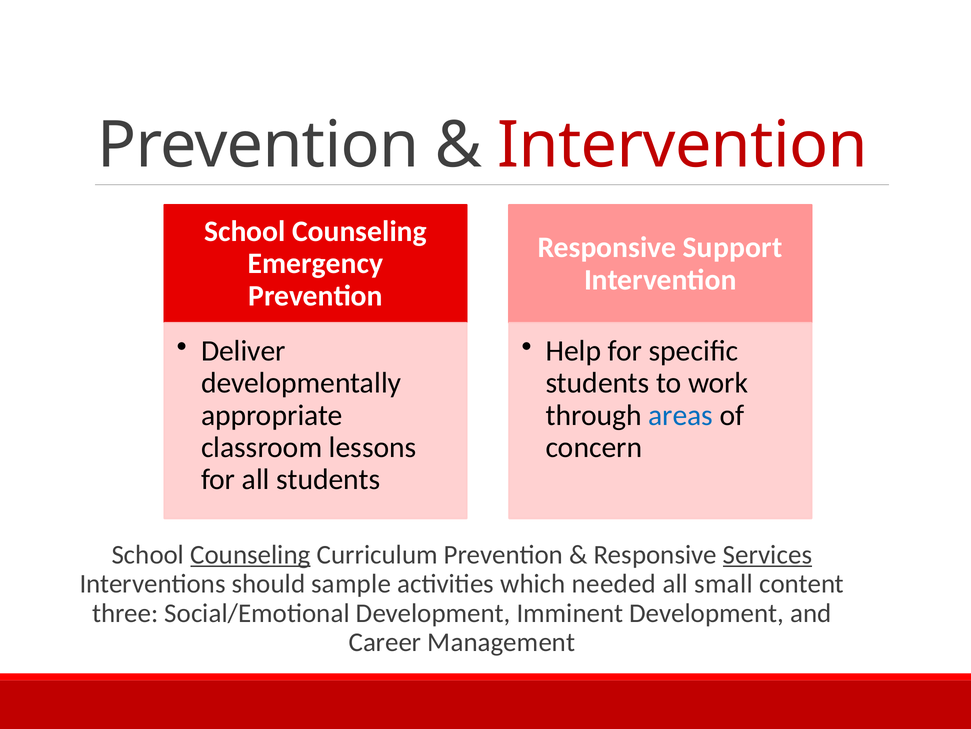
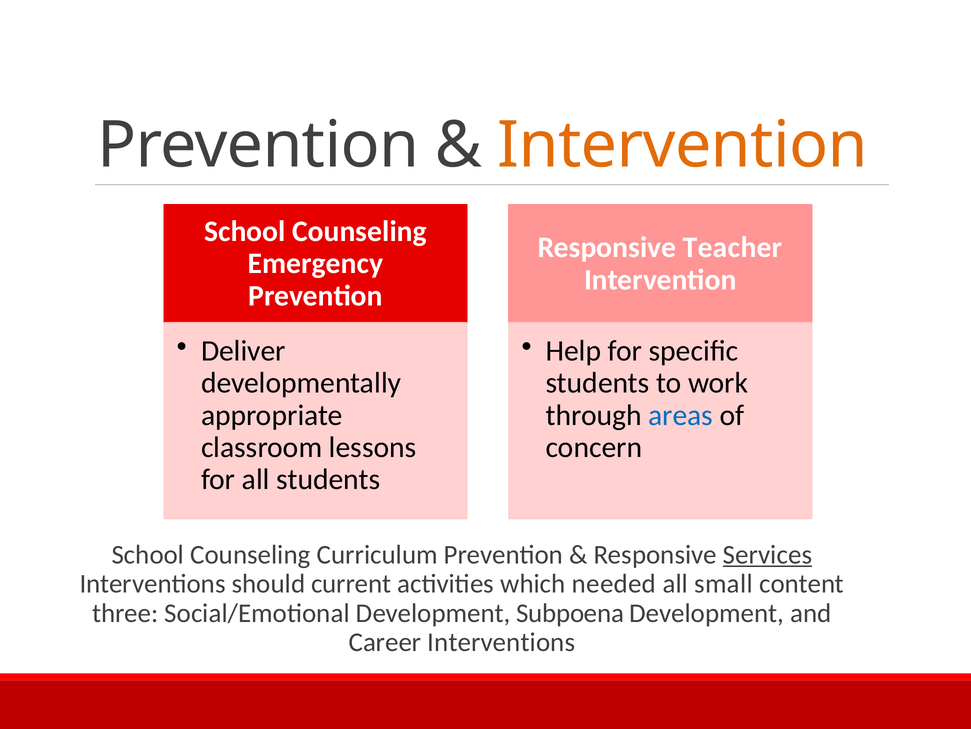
Intervention colour: red -> orange (683, 145)
Support: Support -> Teacher (733, 247)
Counseling underline: present -> none (250, 554)
sample: sample -> current (351, 583)
Imminent: Imminent -> Subpoena (570, 613)
Career Management: Management -> Interventions (501, 642)
